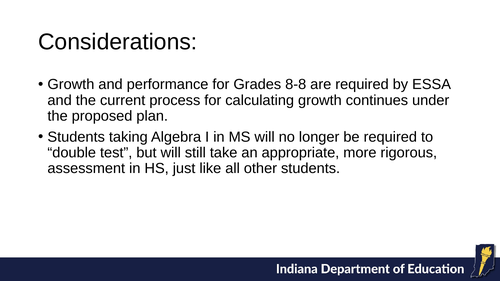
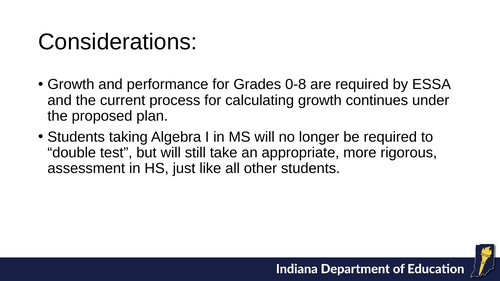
8-8: 8-8 -> 0-8 (296, 85)
